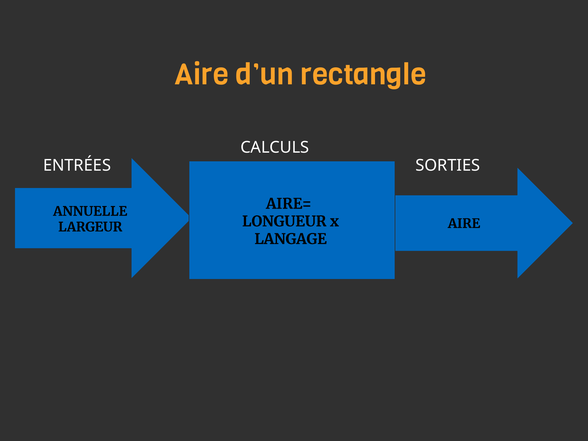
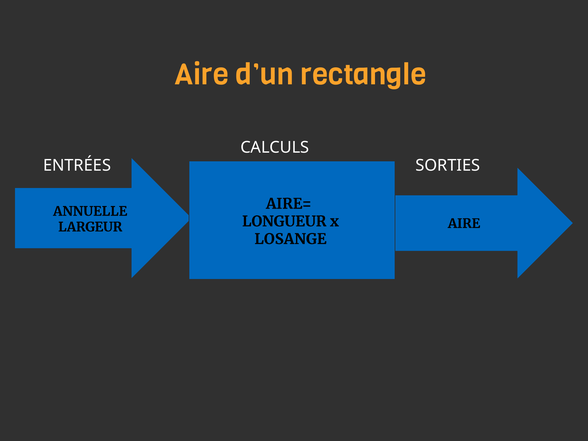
LANGAGE: LANGAGE -> LOSANGE (291, 239)
